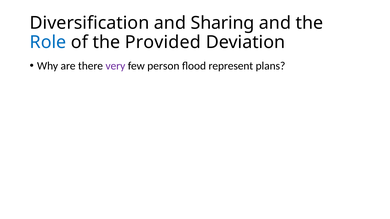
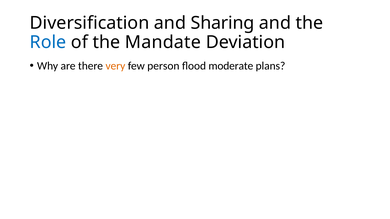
Provided: Provided -> Mandate (163, 42)
very colour: purple -> orange (115, 66)
represent: represent -> moderate (231, 66)
